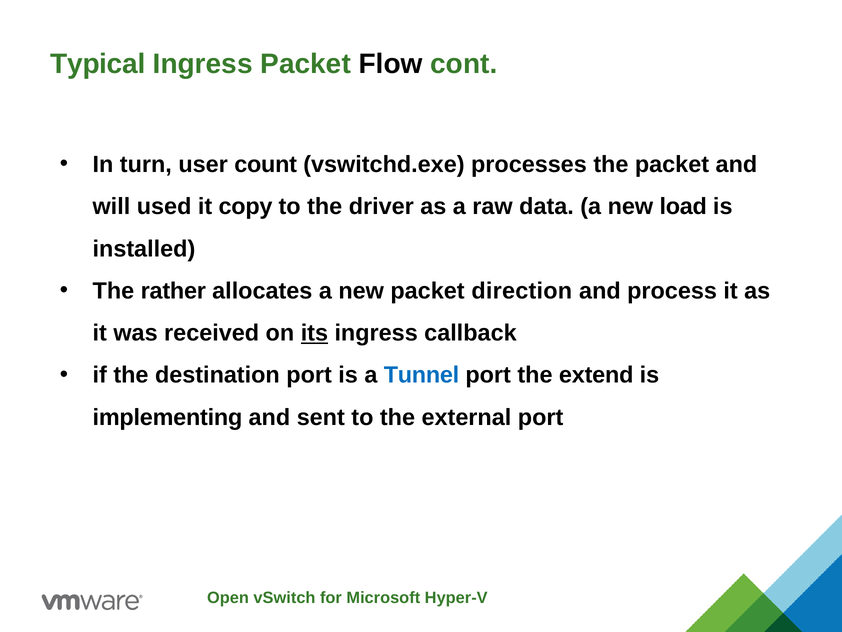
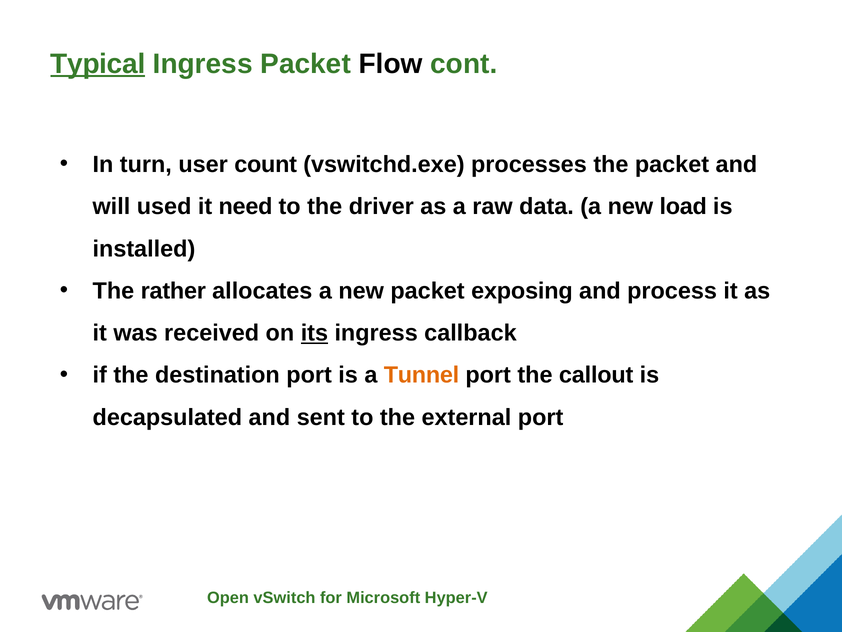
Typical underline: none -> present (98, 64)
copy: copy -> need (246, 207)
direction: direction -> exposing (522, 291)
Tunnel colour: blue -> orange (421, 375)
extend: extend -> callout (596, 375)
implementing: implementing -> decapsulated (167, 417)
